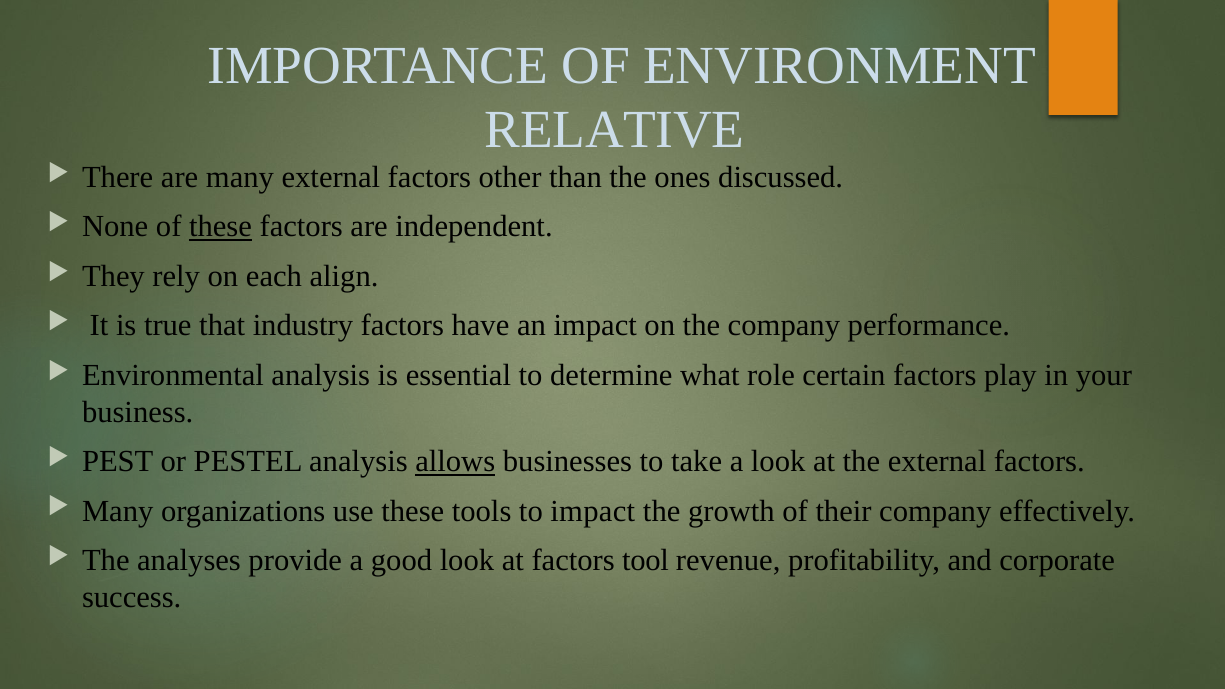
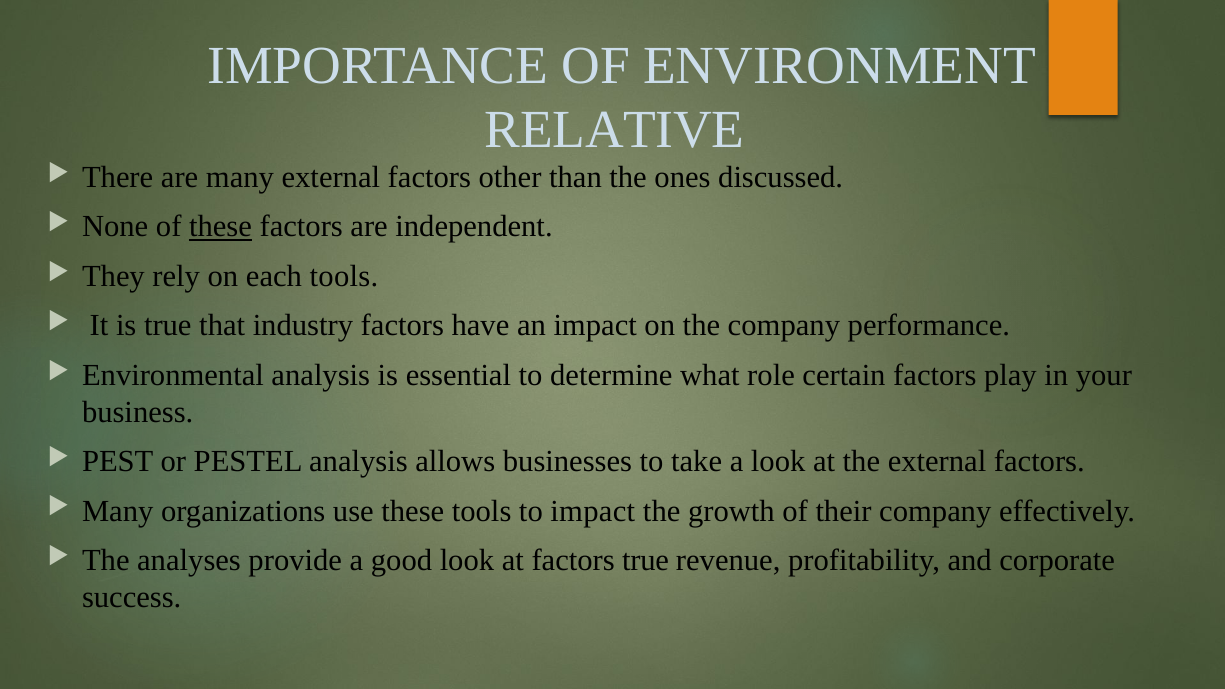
each align: align -> tools (344, 276)
allows underline: present -> none (455, 462)
factors tool: tool -> true (646, 561)
